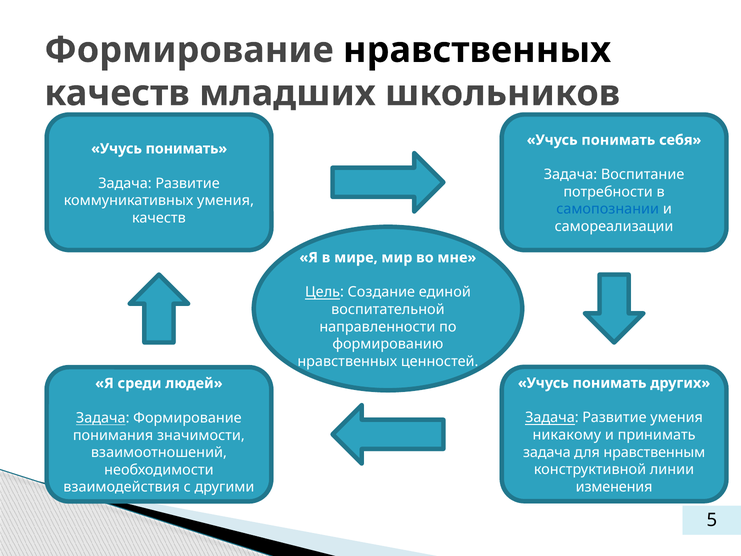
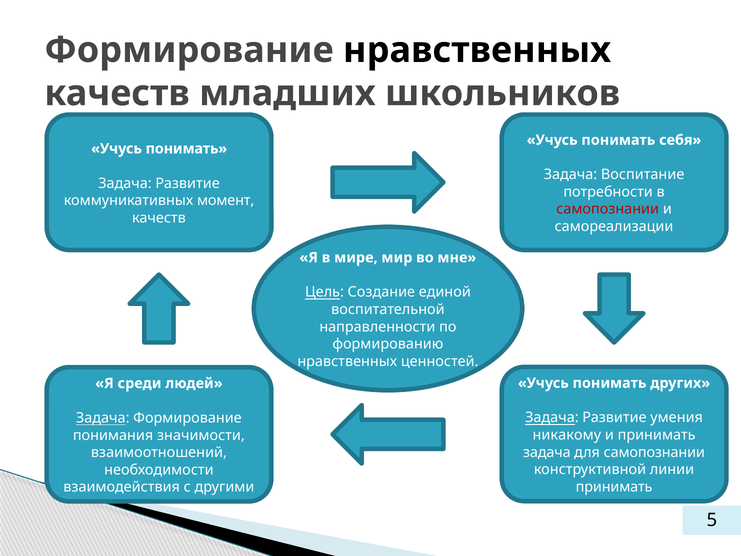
коммуникативных умения: умения -> момент (226, 201)
самопознании colour: blue -> red (608, 209)
для нравственным: нравственным -> самопознании (654, 452)
изменения: изменения -> принимать (614, 487)
